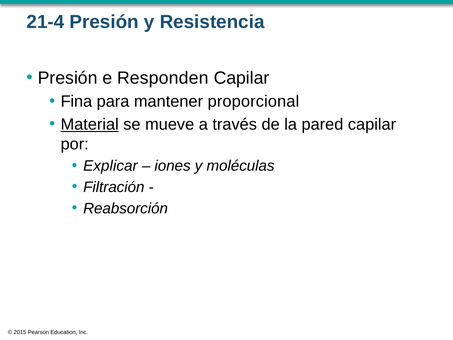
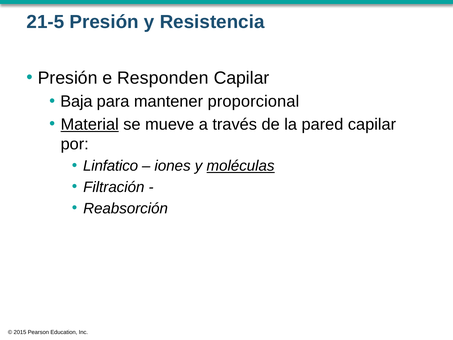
21-4: 21-4 -> 21-5 (45, 22)
Fina: Fina -> Baja (76, 101)
Explicar: Explicar -> Linfatico (111, 166)
moléculas underline: none -> present (241, 166)
